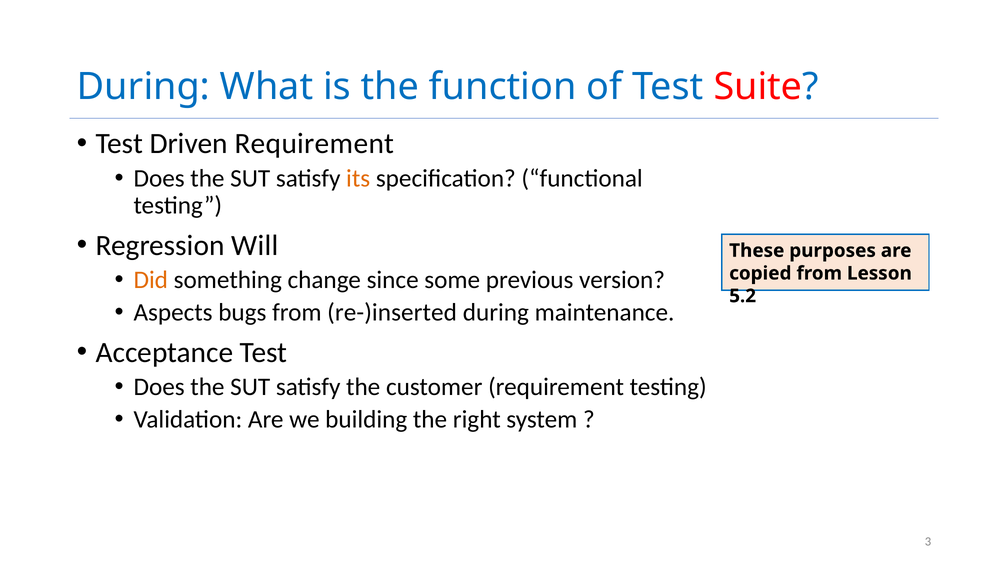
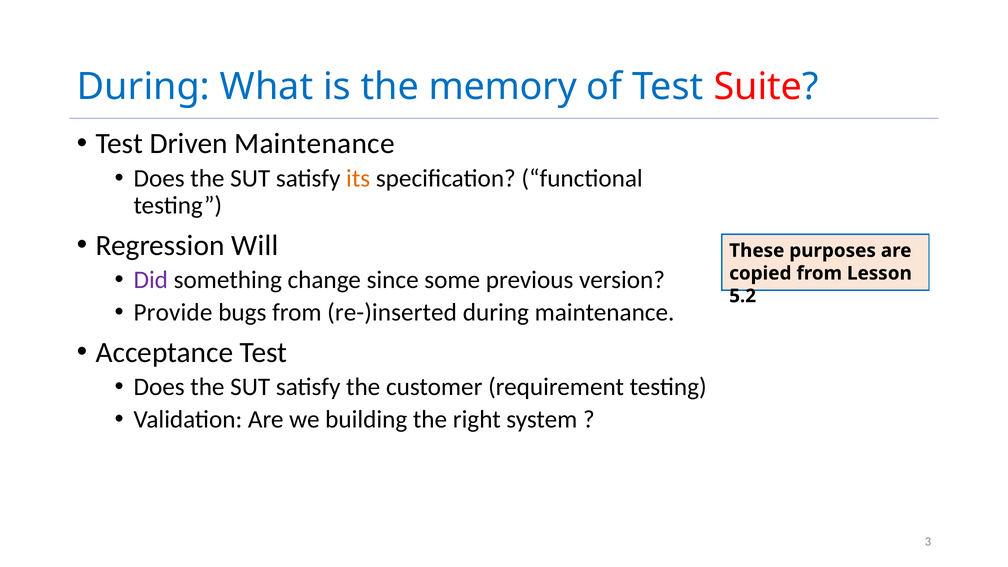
function: function -> memory (503, 87)
Driven Requirement: Requirement -> Maintenance (314, 143)
Did colour: orange -> purple (151, 280)
Aspects: Aspects -> Provide (173, 313)
